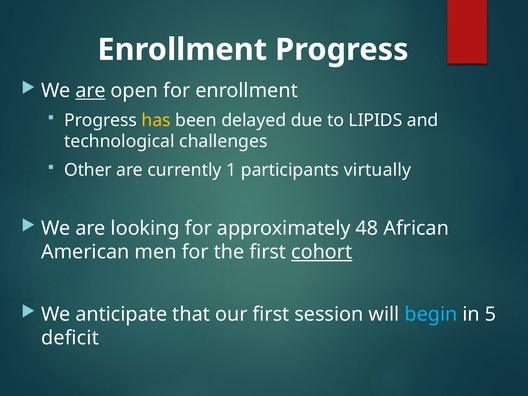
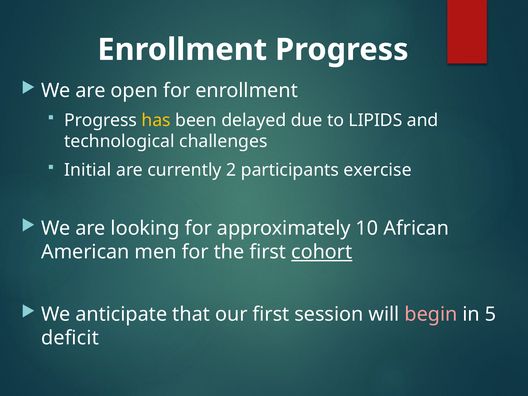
are underline: present -> none (90, 91)
Other: Other -> Initial (88, 170)
1: 1 -> 2 (231, 170)
virtually: virtually -> exercise (378, 170)
48: 48 -> 10 (367, 228)
begin colour: light blue -> pink (431, 314)
